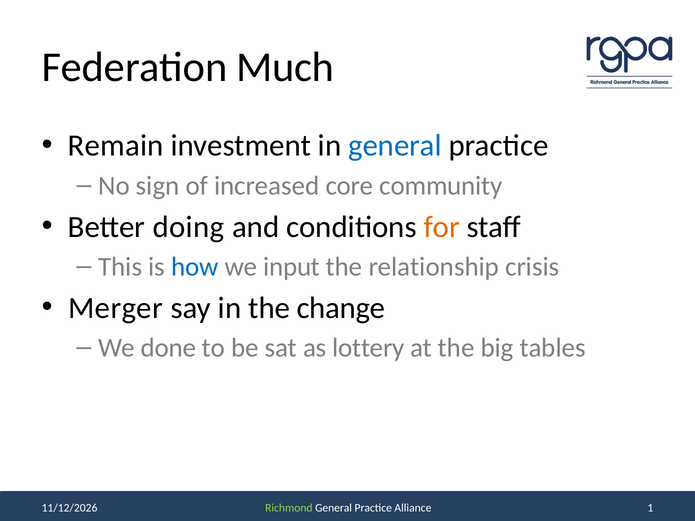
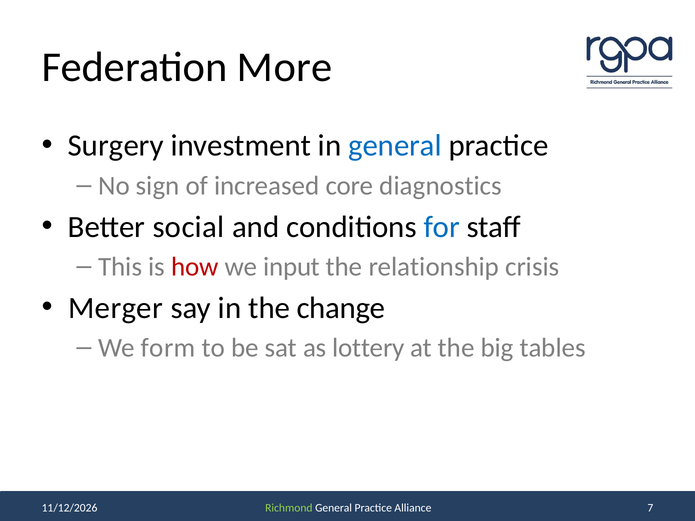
Much: Much -> More (285, 67)
Remain: Remain -> Surgery (116, 146)
community: community -> diagnostics (441, 186)
doing: doing -> social (188, 227)
for colour: orange -> blue (442, 227)
how colour: blue -> red (195, 267)
done: done -> form (168, 348)
1: 1 -> 7 (650, 508)
